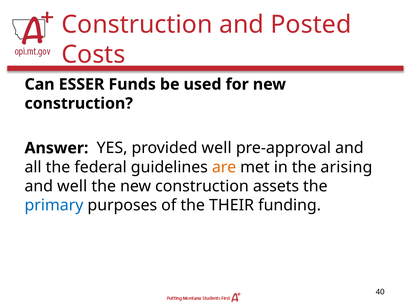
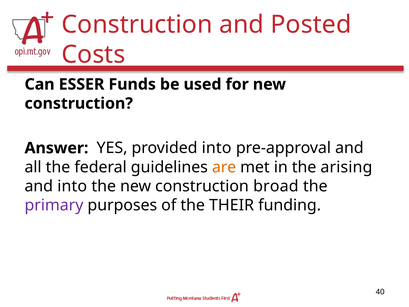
provided well: well -> into (217, 148)
and well: well -> into (72, 186)
assets: assets -> broad (276, 186)
primary colour: blue -> purple (54, 205)
